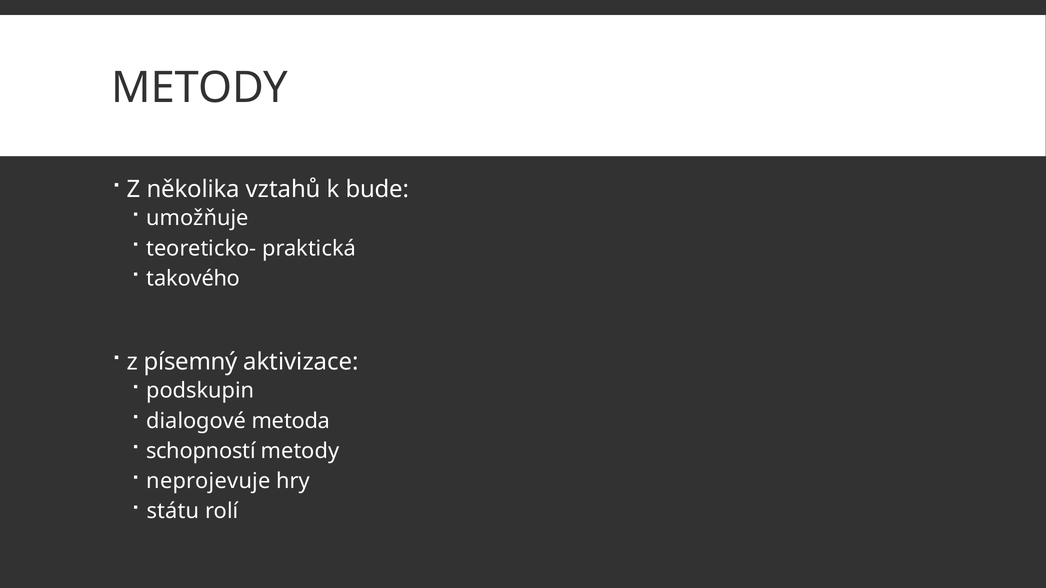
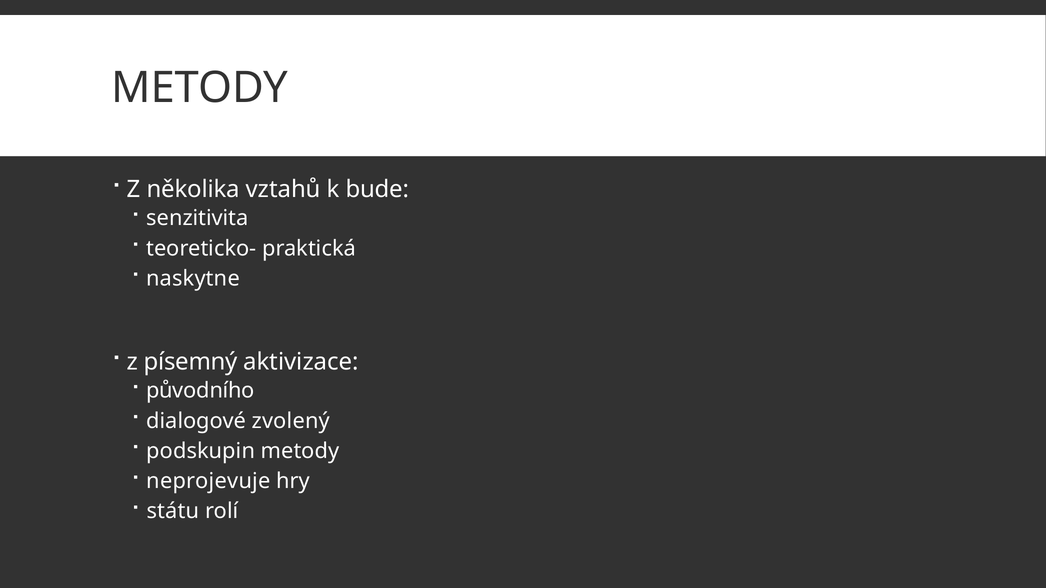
umožňuje: umožňuje -> senzitivita (197, 218)
takového: takového -> naskytne (193, 279)
podskupin: podskupin -> původního (200, 391)
metoda: metoda -> zvolený (291, 421)
schopností: schopností -> podskupin (201, 451)
